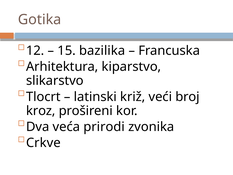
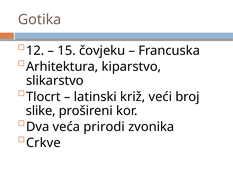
bazilika: bazilika -> čovjeku (102, 51)
kroz: kroz -> slike (41, 111)
